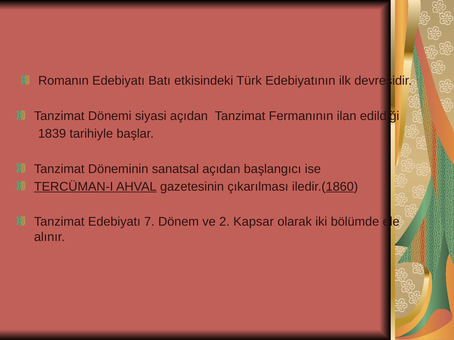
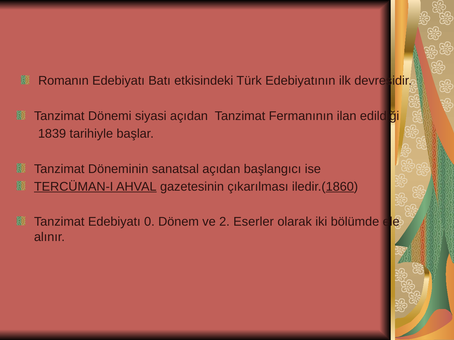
7: 7 -> 0 (149, 222)
Kapsar: Kapsar -> Eserler (254, 222)
